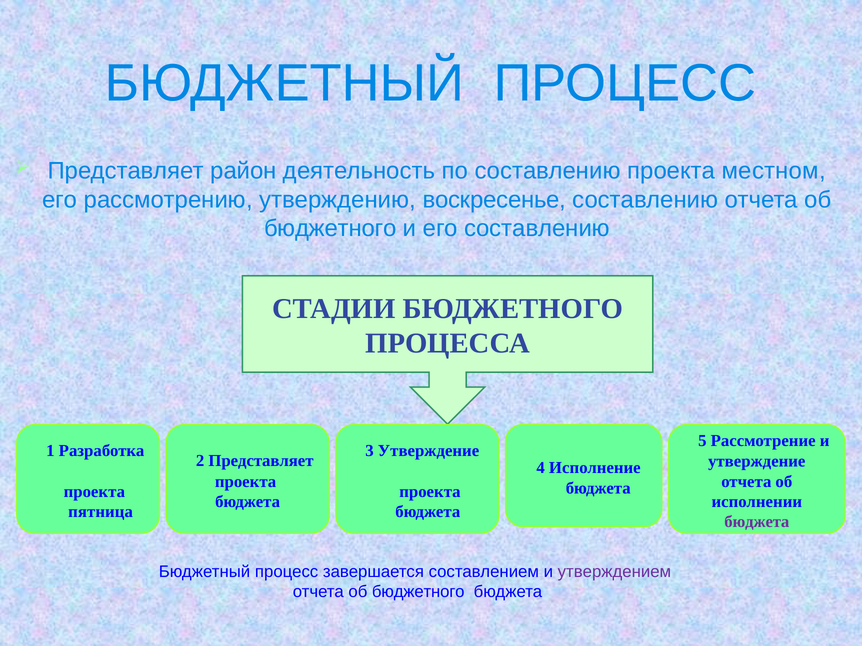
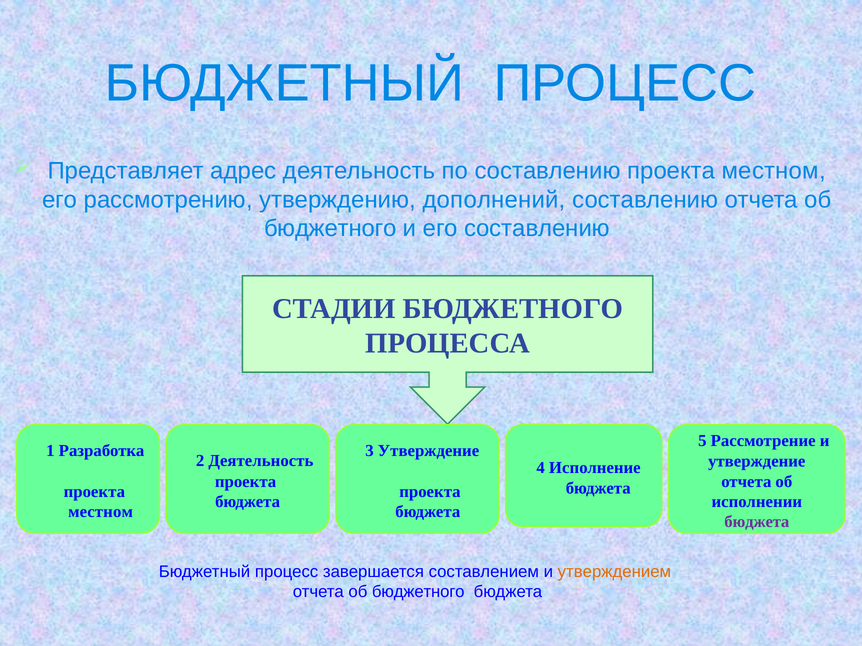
район: район -> адрес (243, 171)
воскресенье: воскресенье -> дополнений (494, 200)
2 Представляет: Представляет -> Деятельность (261, 461)
пятница: пятница -> местном (101, 512)
утверждением colour: purple -> orange (614, 572)
